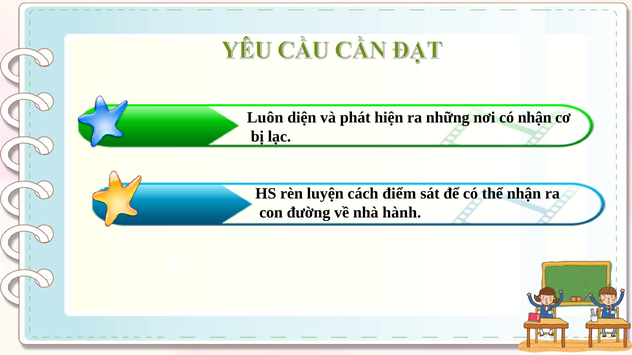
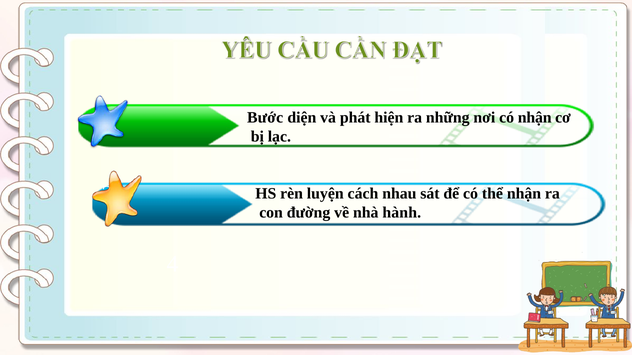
Luôn: Luôn -> Bước (265, 118)
điểm: điểm -> nhau (399, 194)
